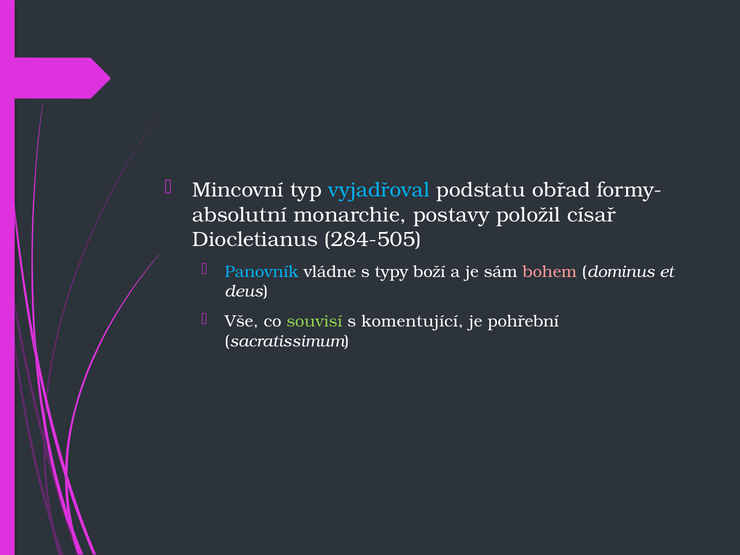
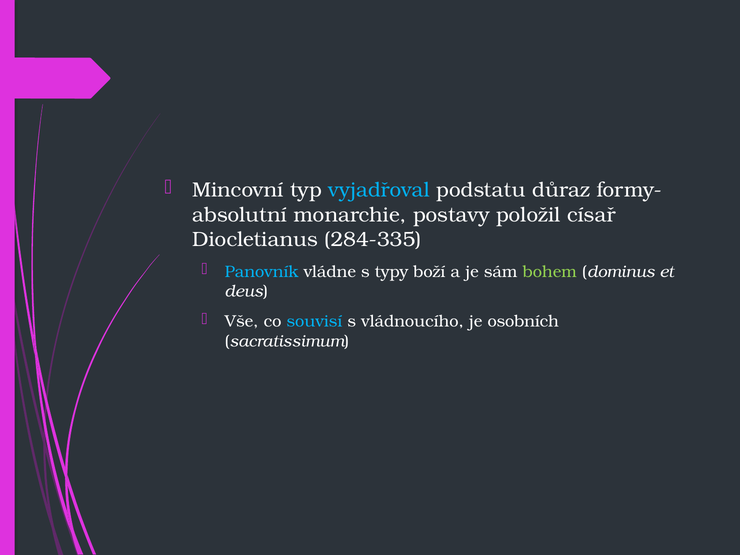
obřad: obřad -> důraz (561, 190)
284-505: 284-505 -> 284-335 (373, 240)
bohem colour: pink -> light green (550, 272)
souvisí colour: light green -> light blue (314, 321)
komentující: komentující -> vládnoucího (413, 321)
pohřební: pohřební -> osobních (523, 321)
